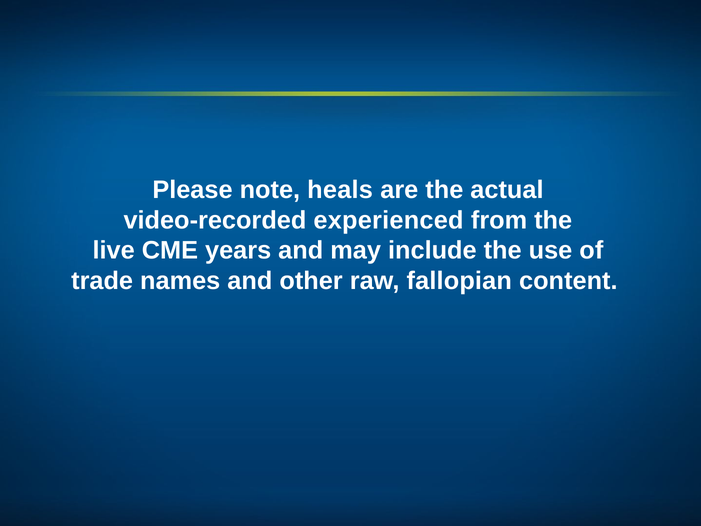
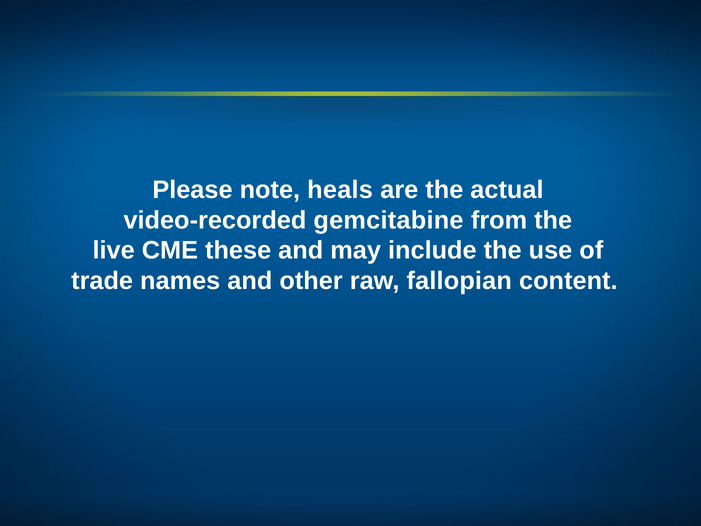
experienced: experienced -> gemcitabine (388, 220)
years: years -> these (238, 250)
